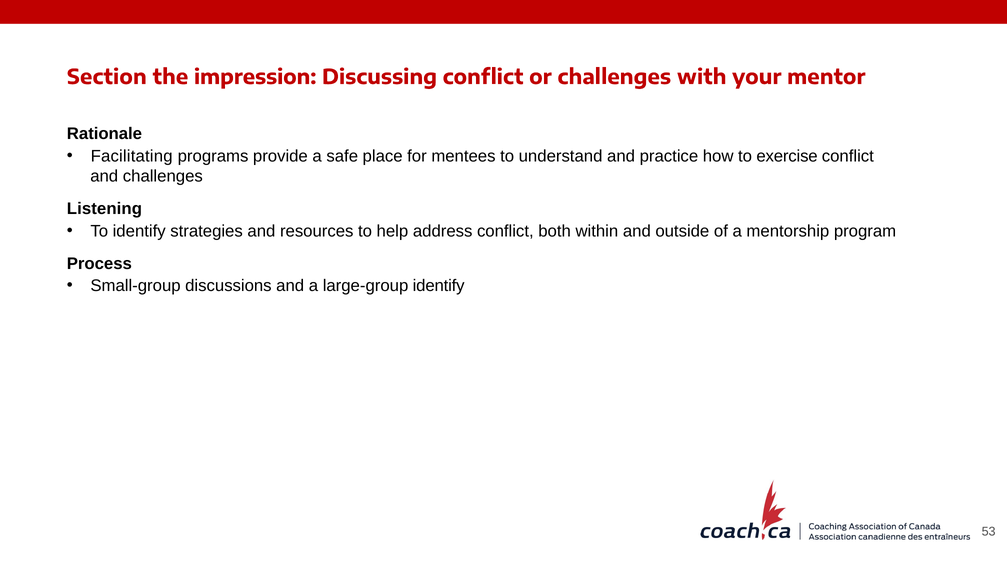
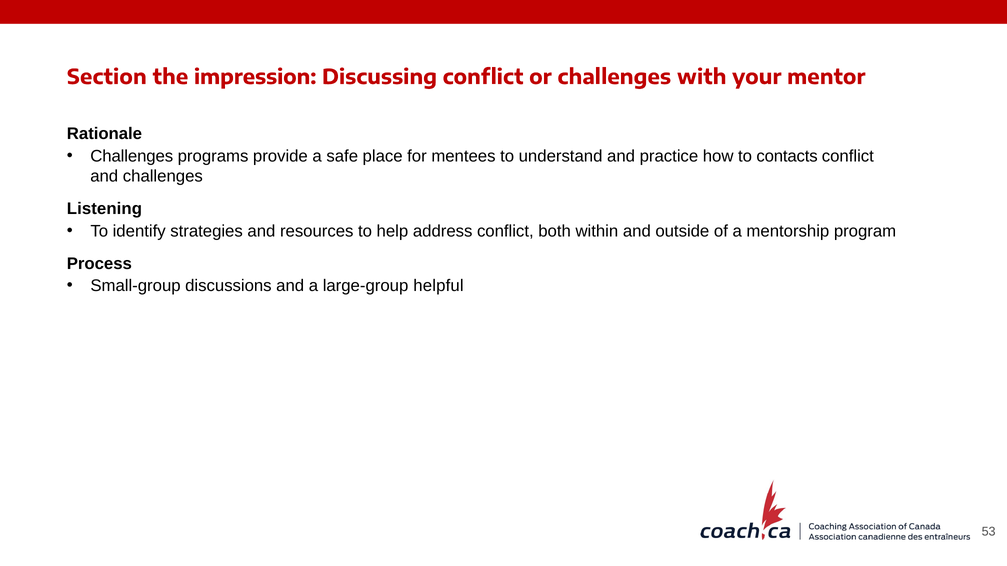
Facilitating: Facilitating -> Challenges (132, 156)
exercise: exercise -> contacts (787, 156)
large-group identify: identify -> helpful (438, 286)
